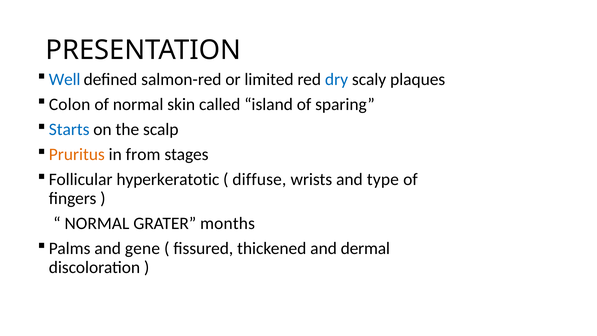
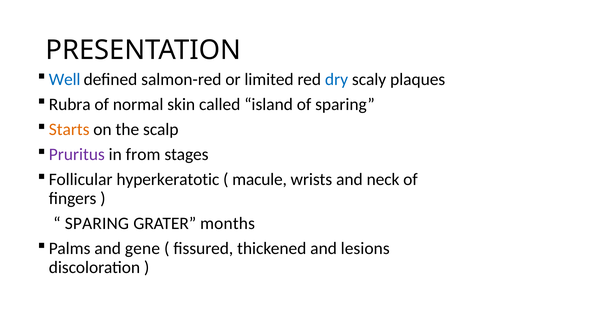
Colon: Colon -> Rubra (70, 104)
Starts colour: blue -> orange (69, 129)
Pruritus colour: orange -> purple (77, 154)
diffuse: diffuse -> macule (260, 179)
type: type -> neck (383, 179)
NORMAL: NORMAL -> SPARING (97, 223)
dermal: dermal -> lesions (365, 248)
